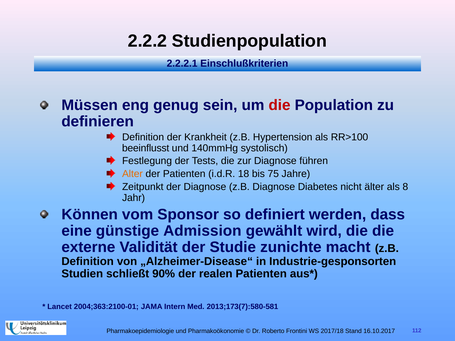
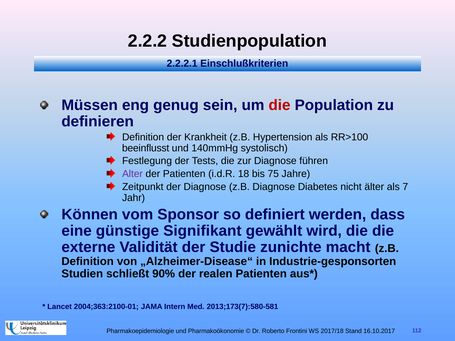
Alter colour: orange -> purple (132, 174)
8: 8 -> 7 (405, 187)
Admission: Admission -> Signifikant (202, 231)
